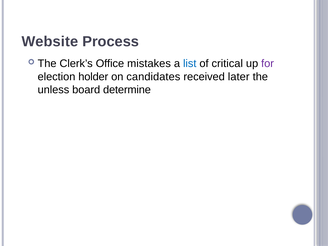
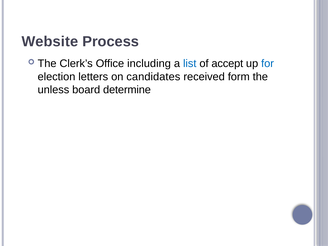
mistakes: mistakes -> including (149, 64)
critical: critical -> accept (227, 64)
for colour: purple -> blue (268, 64)
holder: holder -> letters (93, 77)
later: later -> form (239, 77)
